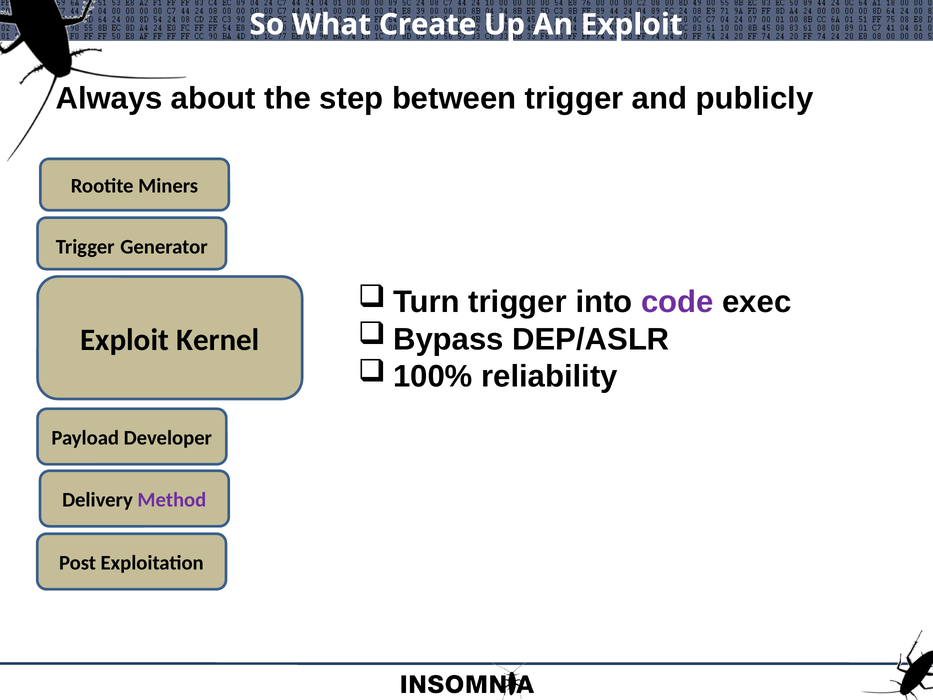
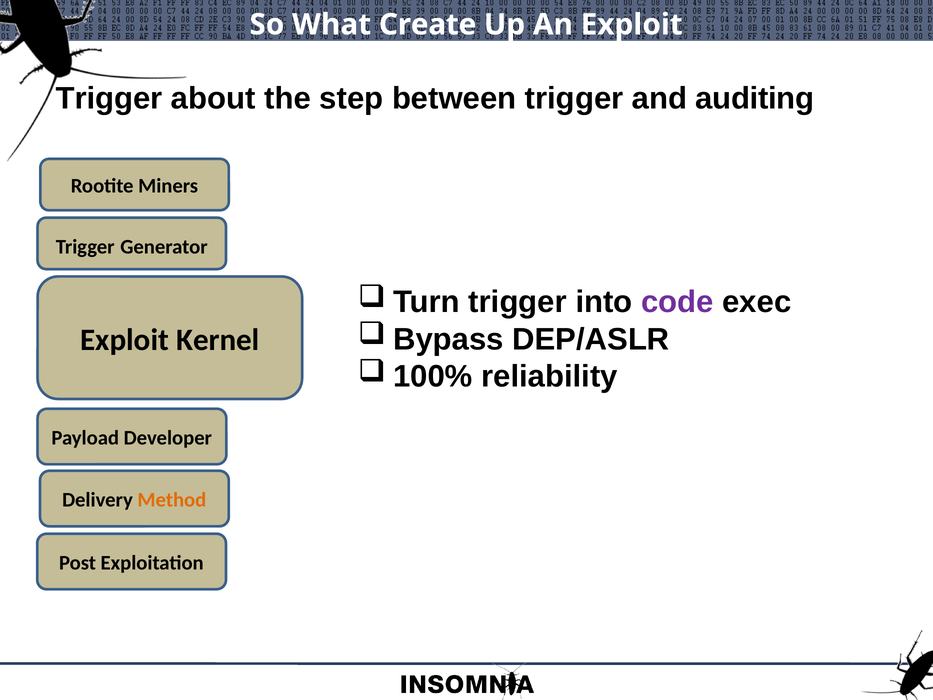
Always: Always -> Trigger (109, 98)
publicly: publicly -> auditing (755, 98)
Method colour: purple -> orange (172, 500)
